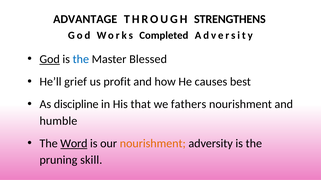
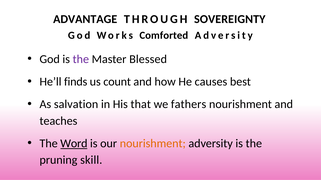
STRENGTHENS: STRENGTHENS -> SOVEREIGNTY (230, 19)
Completed: Completed -> Comforted (164, 35)
God underline: present -> none (50, 59)
the colour: blue -> purple (81, 59)
grief: grief -> finds (76, 82)
profit: profit -> count (117, 82)
discipline: discipline -> salvation (76, 105)
humble: humble -> teaches (58, 121)
